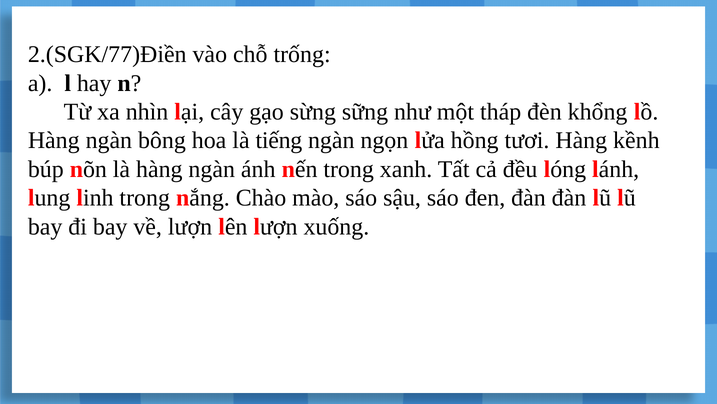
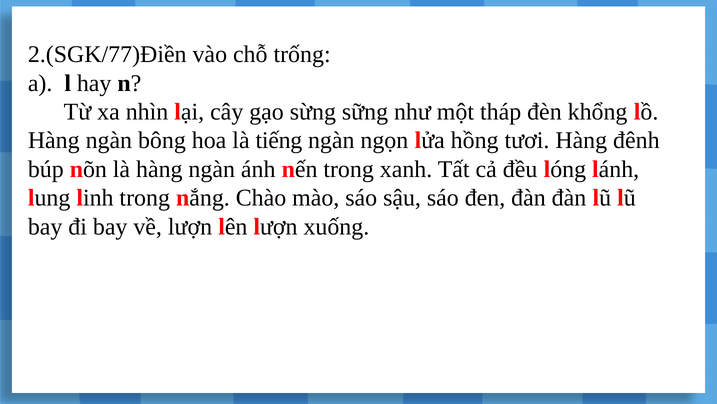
kềnh: kềnh -> đênh (636, 140)
